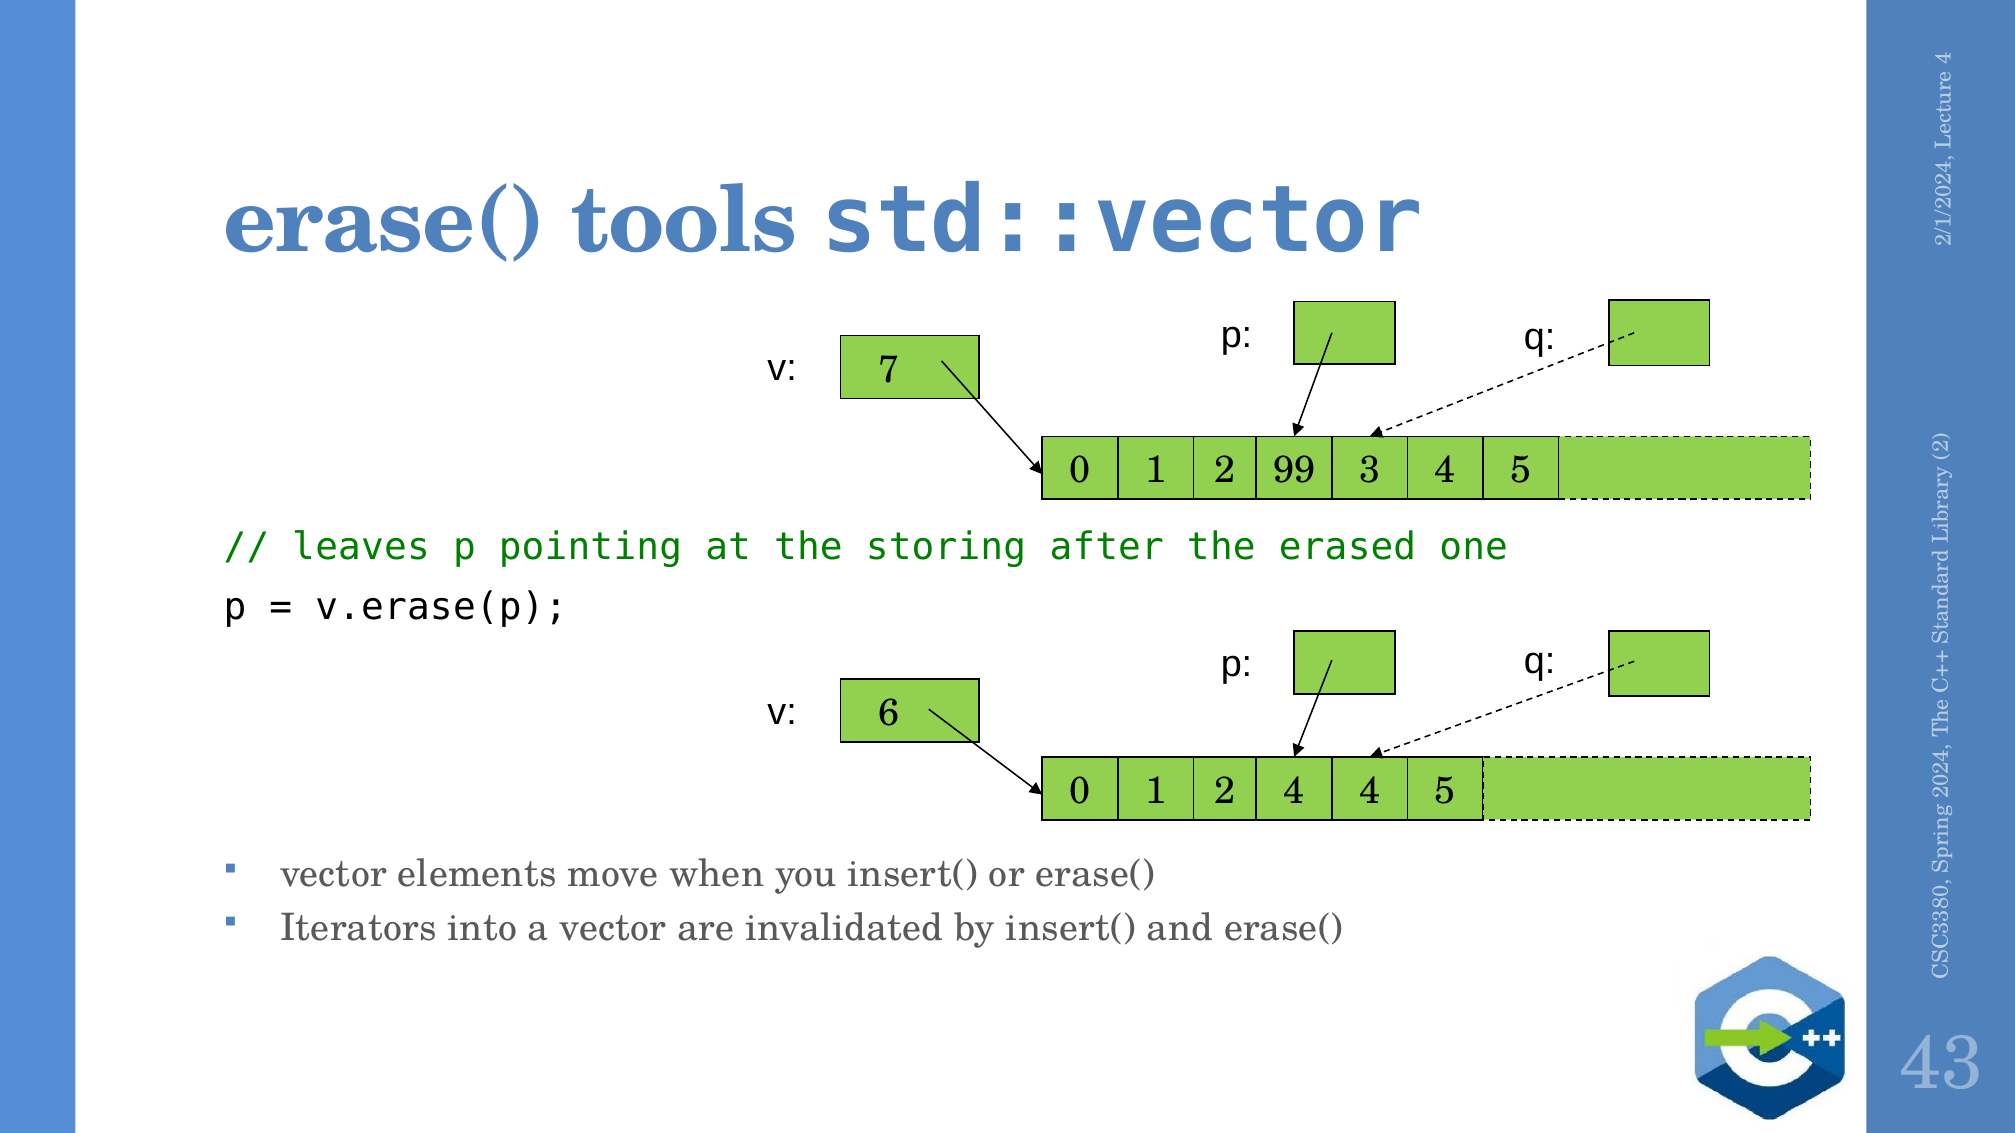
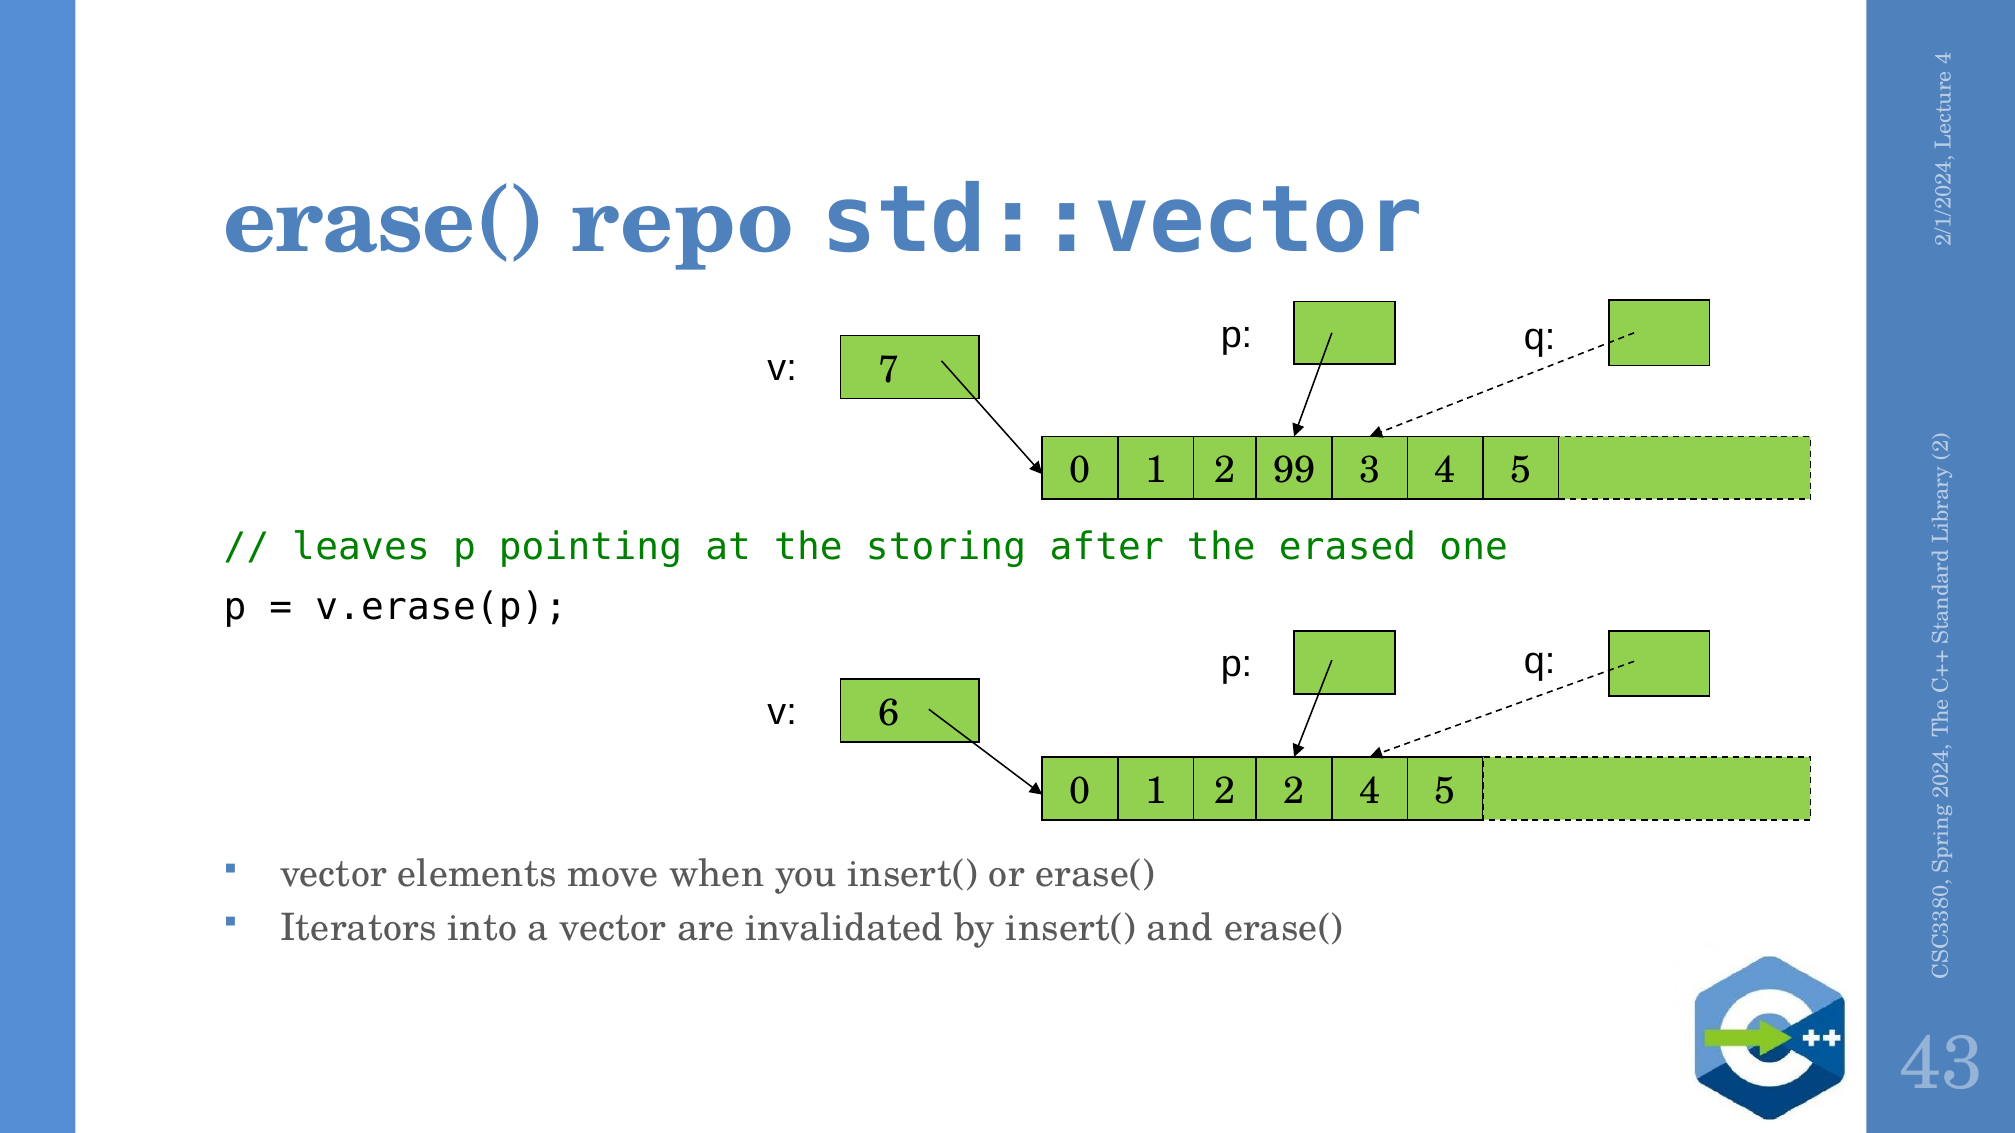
tools: tools -> repo (683, 221)
1 4: 4 -> 2 (1294, 791)
